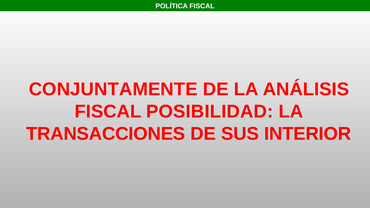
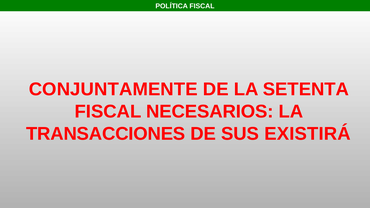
ANÁLISIS: ANÁLISIS -> SETENTA (306, 89)
POSIBILIDAD: POSIBILIDAD -> NECESARIOS (210, 112)
INTERIOR: INTERIOR -> EXISTIRÁ (308, 134)
